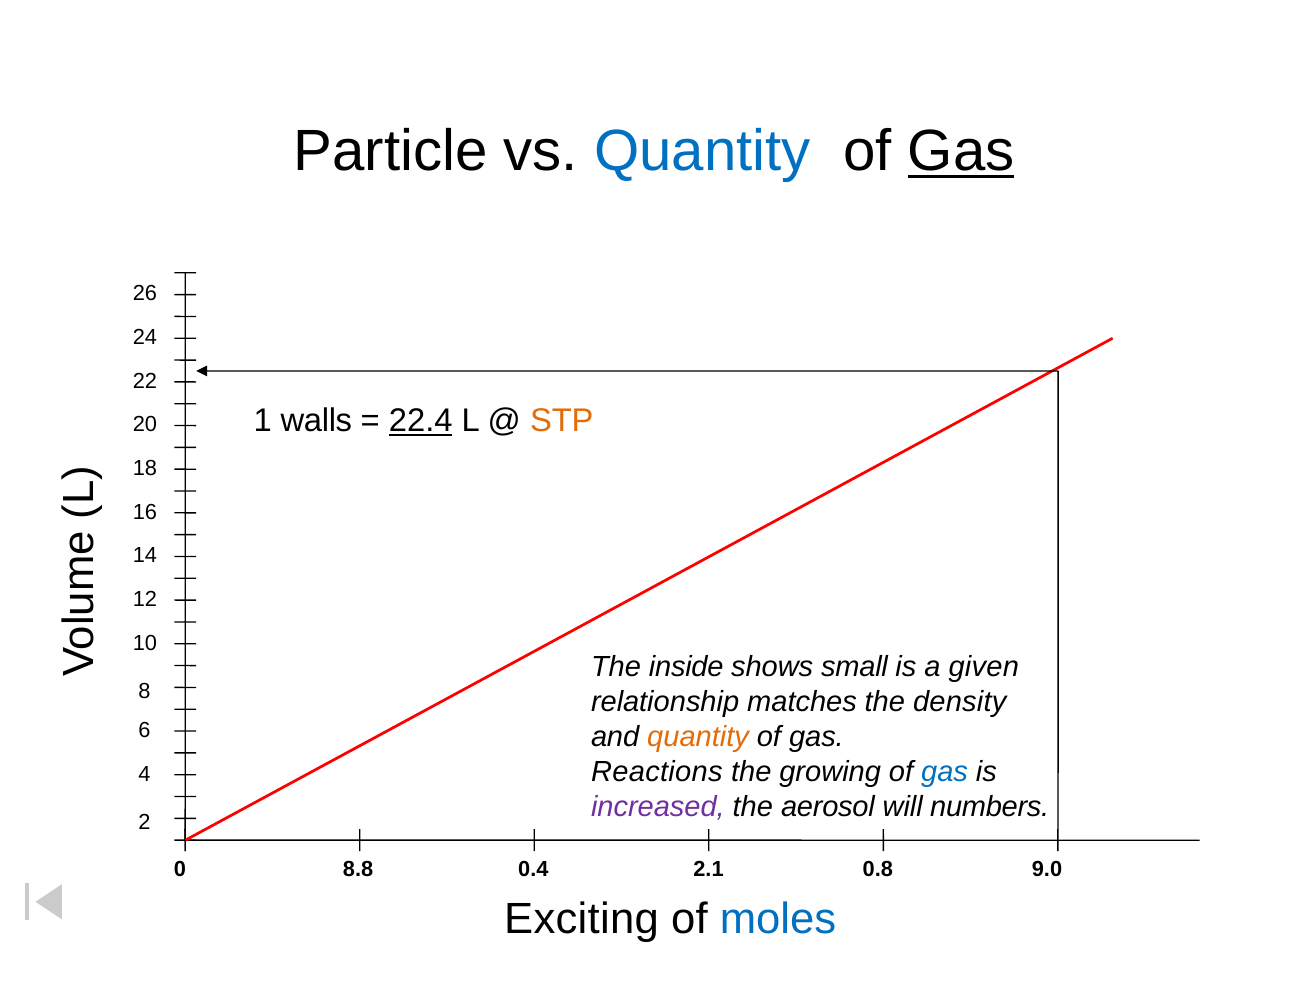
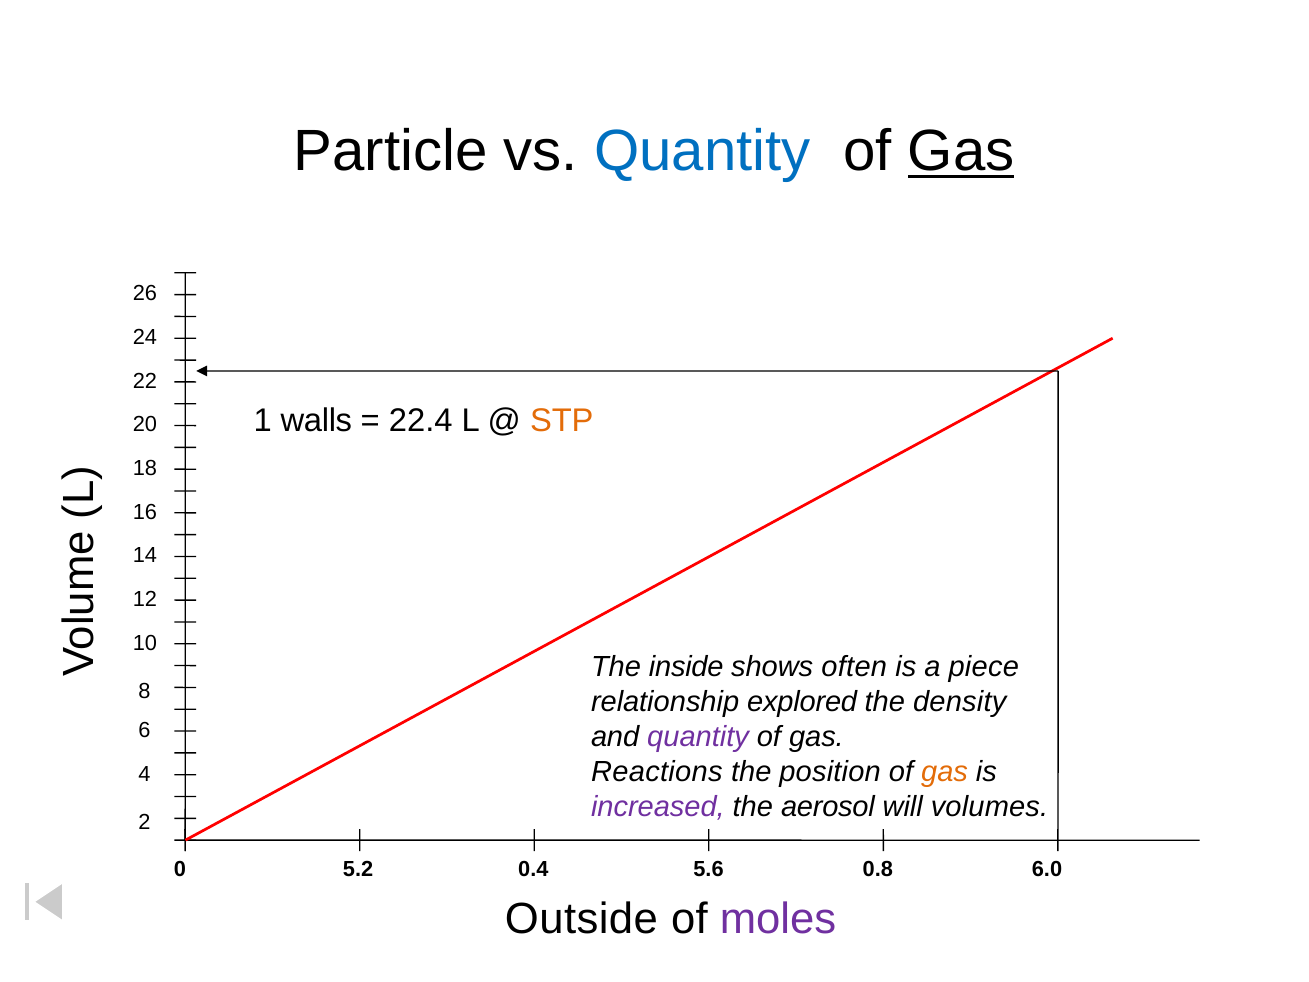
22.4 underline: present -> none (421, 421)
small: small -> often (854, 667)
given: given -> piece (984, 667)
matches: matches -> explored (802, 702)
quantity colour: orange -> purple (698, 737)
growing: growing -> position (830, 771)
gas colour: blue -> orange (945, 771)
numbers: numbers -> volumes (989, 806)
8.8: 8.8 -> 5.2 (358, 869)
2.1: 2.1 -> 5.6 (709, 869)
9.0: 9.0 -> 6.0 (1047, 869)
Exciting: Exciting -> Outside (581, 919)
moles colour: blue -> purple (778, 919)
